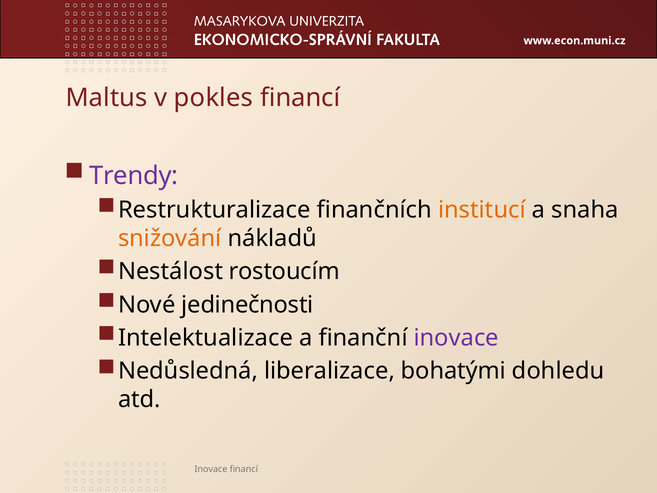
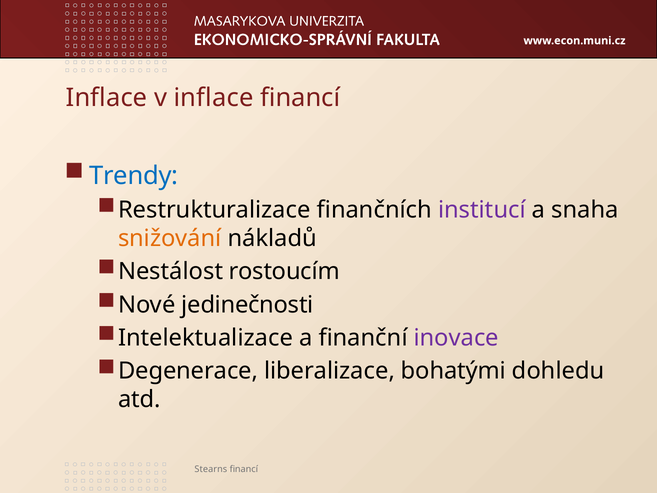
Maltus: Maltus -> Inflace (107, 98)
v pokles: pokles -> inflace (214, 98)
Trendy colour: purple -> blue (134, 176)
institucí colour: orange -> purple (482, 210)
Nedůsledná: Nedůsledná -> Degenerace (188, 371)
Inovace: Inovace -> Stearns (211, 469)
